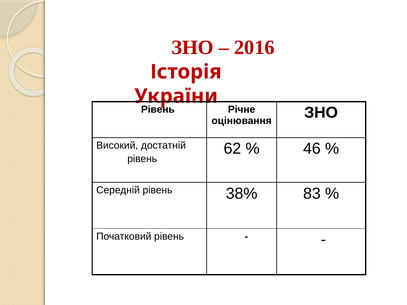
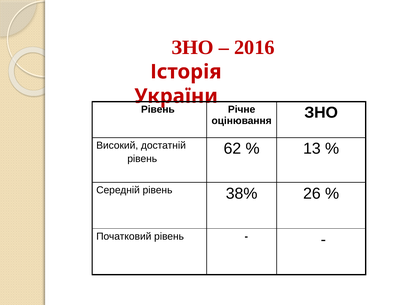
46: 46 -> 13 (312, 149)
83: 83 -> 26 (312, 194)
